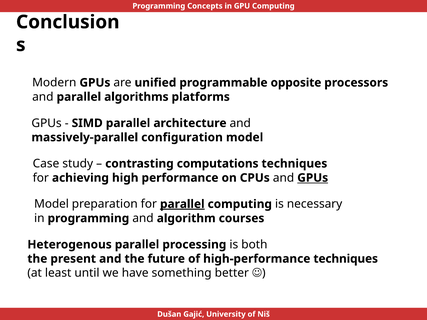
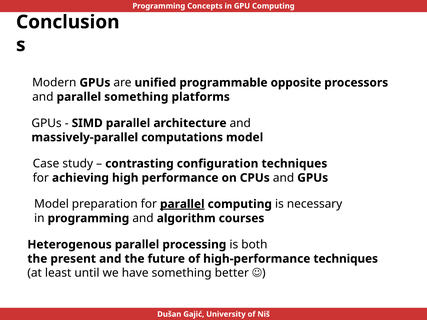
parallel algorithms: algorithms -> something (136, 97)
configuration: configuration -> computations (182, 137)
computations: computations -> configuration (218, 164)
GPUs underline: present -> none (313, 178)
